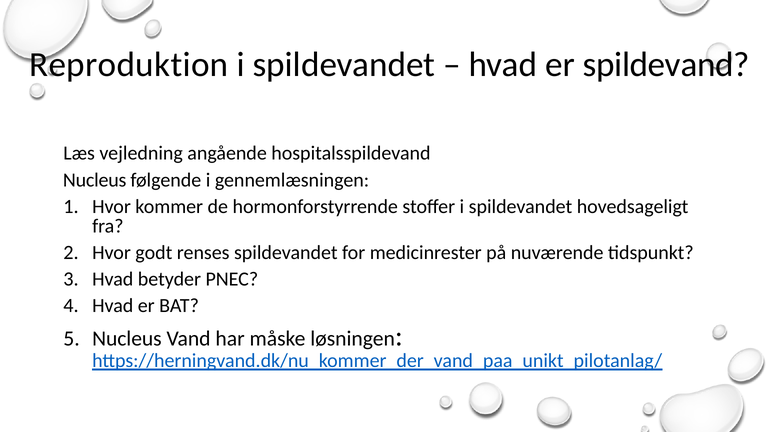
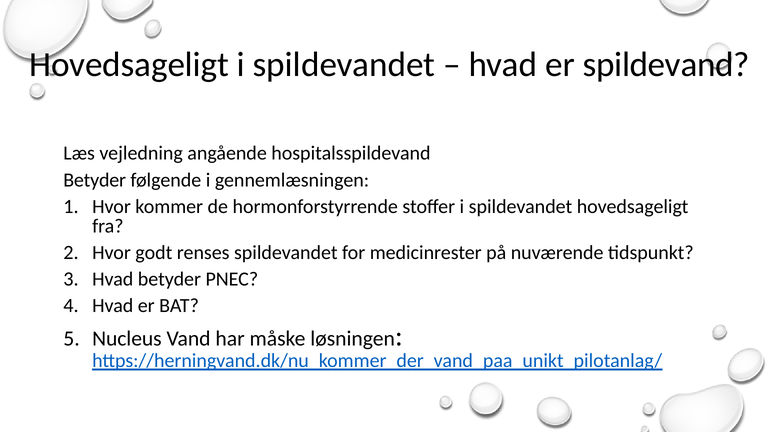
Reproduktion: Reproduktion -> Hovedsageligt (129, 65)
Nucleus: Nucleus -> Betyder (95, 180)
